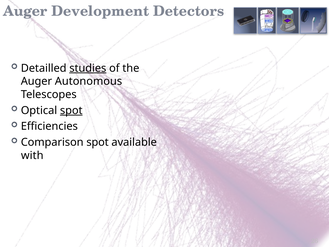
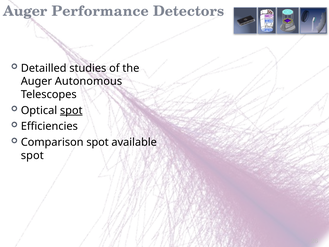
Development: Development -> Performance (100, 11)
studies underline: present -> none (88, 68)
with: with -> spot (32, 155)
